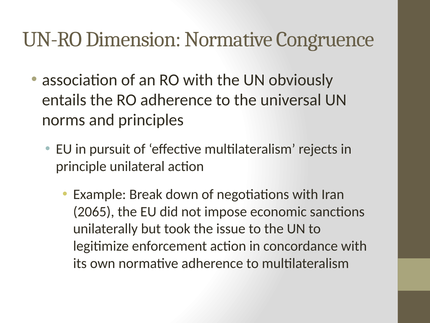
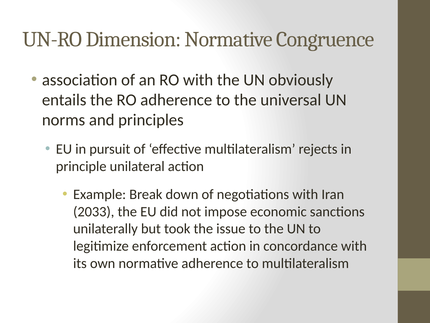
2065: 2065 -> 2033 (94, 211)
